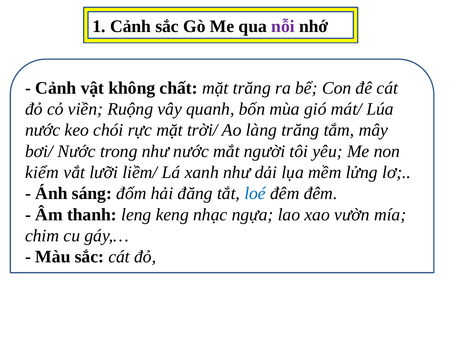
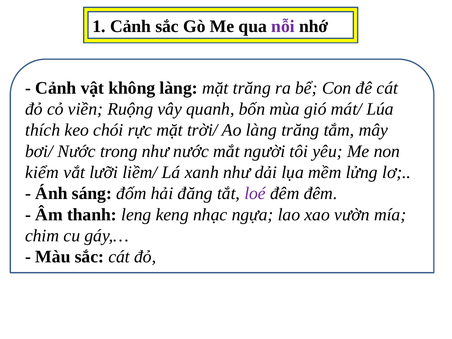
không chất: chất -> làng (179, 88)
nước: nước -> thích (43, 130)
loé colour: blue -> purple (255, 193)
